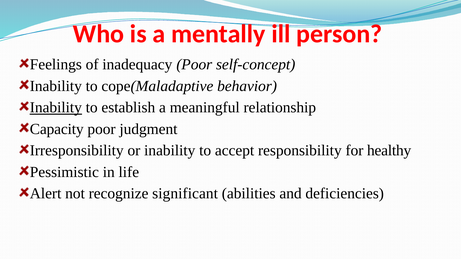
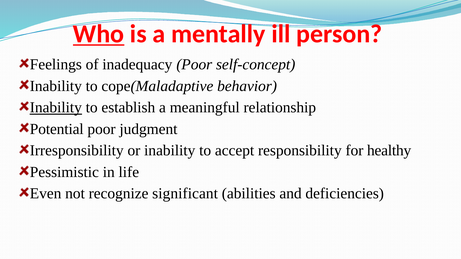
Who underline: none -> present (99, 34)
Capacity: Capacity -> Potential (57, 129)
Alert: Alert -> Even (46, 194)
